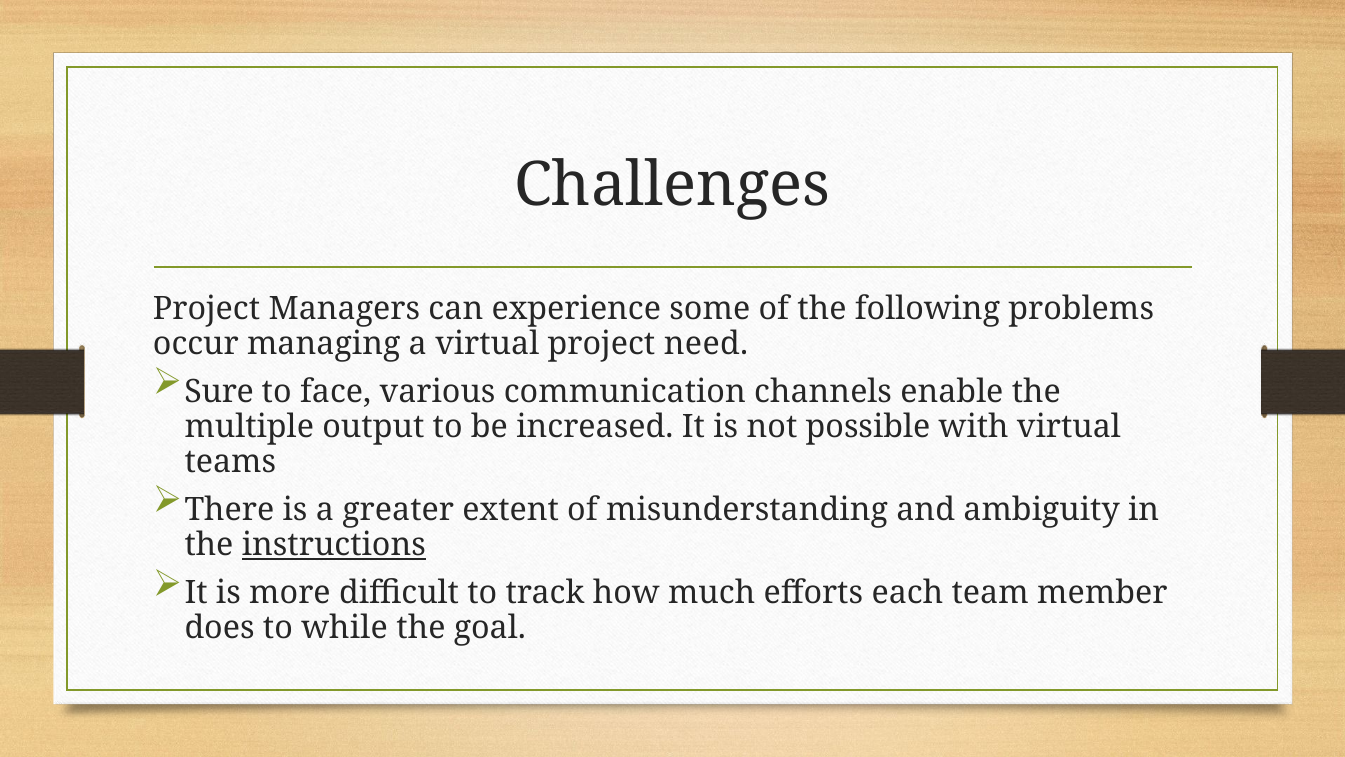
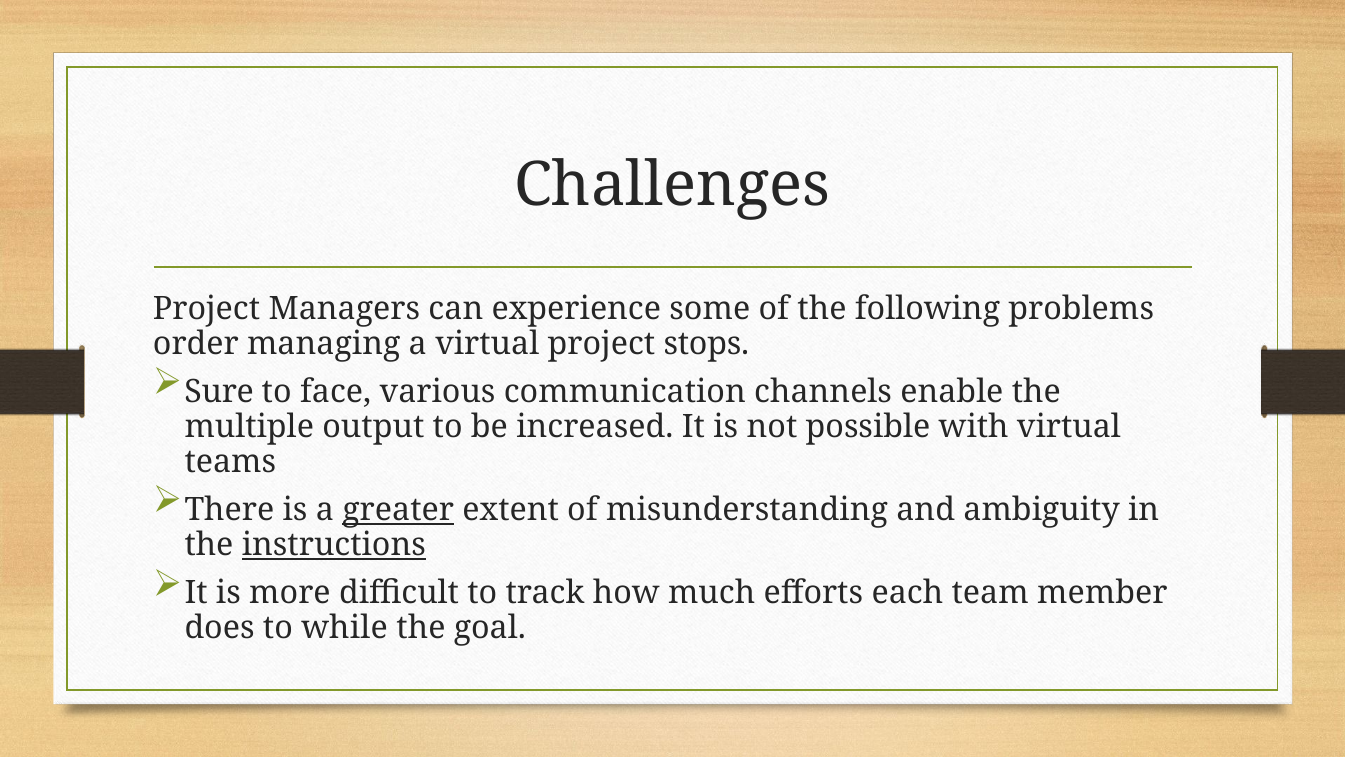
occur: occur -> order (196, 344)
need: need -> stops (706, 344)
greater underline: none -> present (398, 510)
